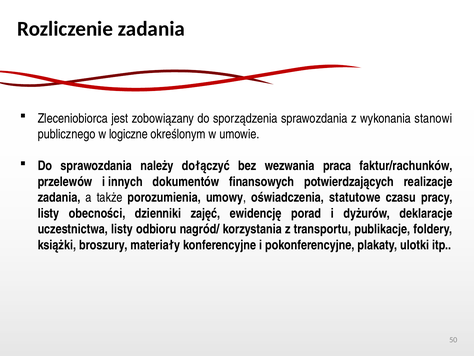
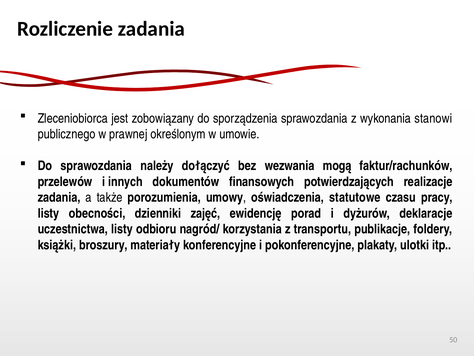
logiczne: logiczne -> prawnej (128, 134)
praca: praca -> mogą (337, 166)
